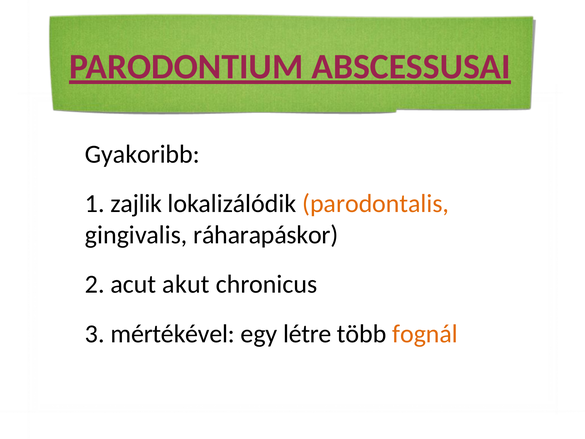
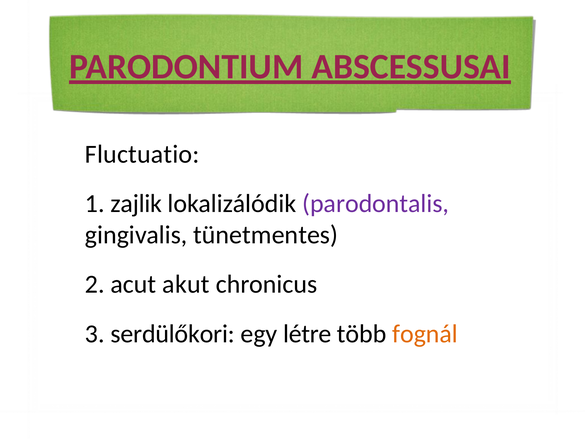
Gyakoribb: Gyakoribb -> Fluctuatio (142, 154)
parodontalis colour: orange -> purple (376, 204)
ráharapáskor: ráharapáskor -> tünetmentes (266, 235)
mértékével: mértékével -> serdülőkori (173, 334)
